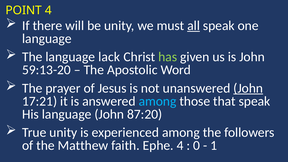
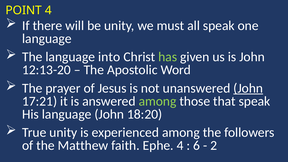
all underline: present -> none (194, 26)
lack: lack -> into (109, 57)
59:13-20: 59:13-20 -> 12:13-20 (46, 70)
among colour: light blue -> light green (157, 101)
87:20: 87:20 -> 18:20 (145, 114)
0: 0 -> 6 (197, 145)
1: 1 -> 2 (214, 145)
